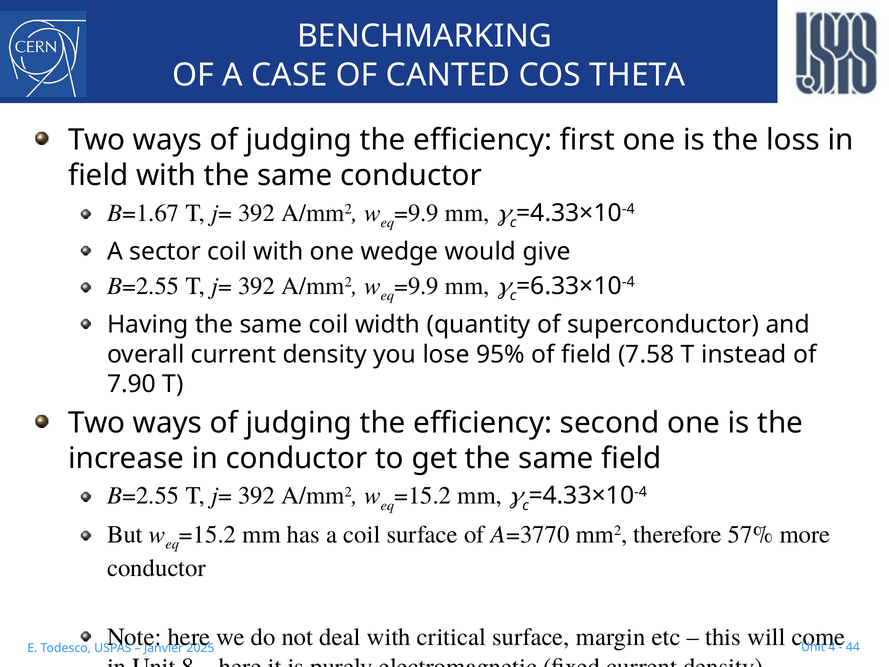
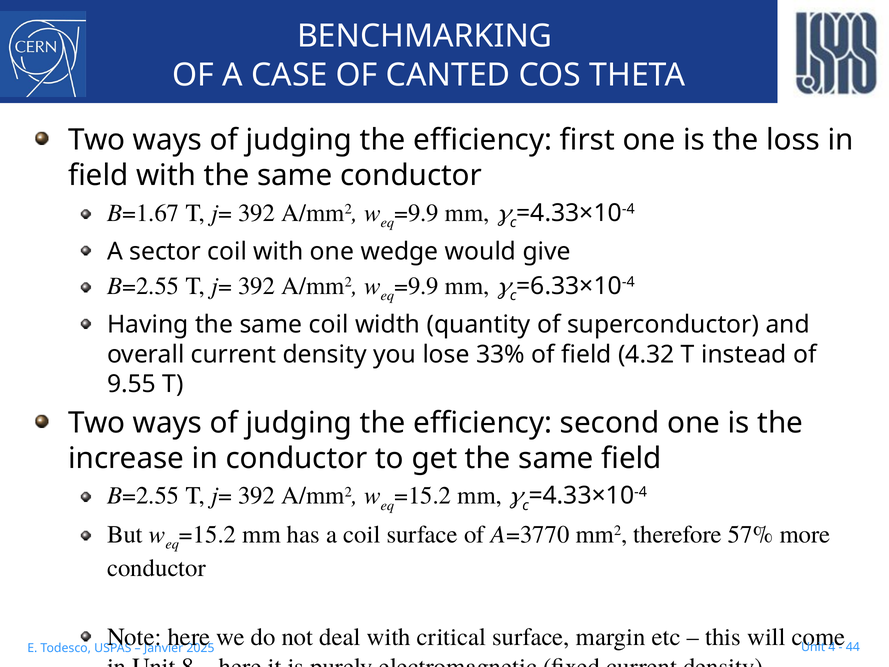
95%: 95% -> 33% (501, 354)
7.58: 7.58 -> 4.32 (646, 354)
7.90: 7.90 -> 9.55 (132, 384)
